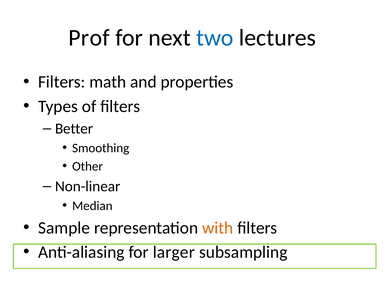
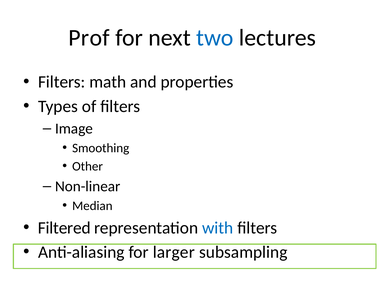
Better: Better -> Image (74, 128)
Sample: Sample -> Filtered (64, 227)
with colour: orange -> blue (218, 227)
